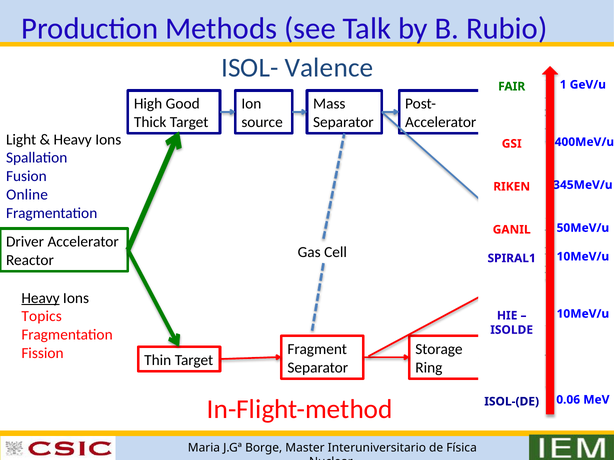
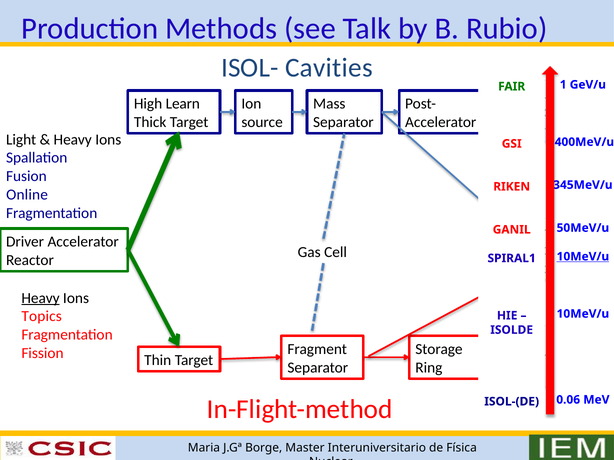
Valence: Valence -> Cavities (329, 68)
High Good: Good -> Learn (183, 104)
10MeV/u underline: none -> present (583, 257)
